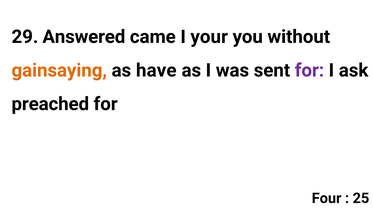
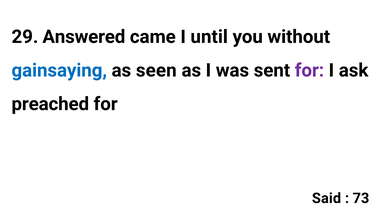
your: your -> until (209, 37)
gainsaying colour: orange -> blue (59, 70)
have: have -> seen (156, 70)
Four: Four -> Said (326, 198)
25: 25 -> 73 (361, 198)
